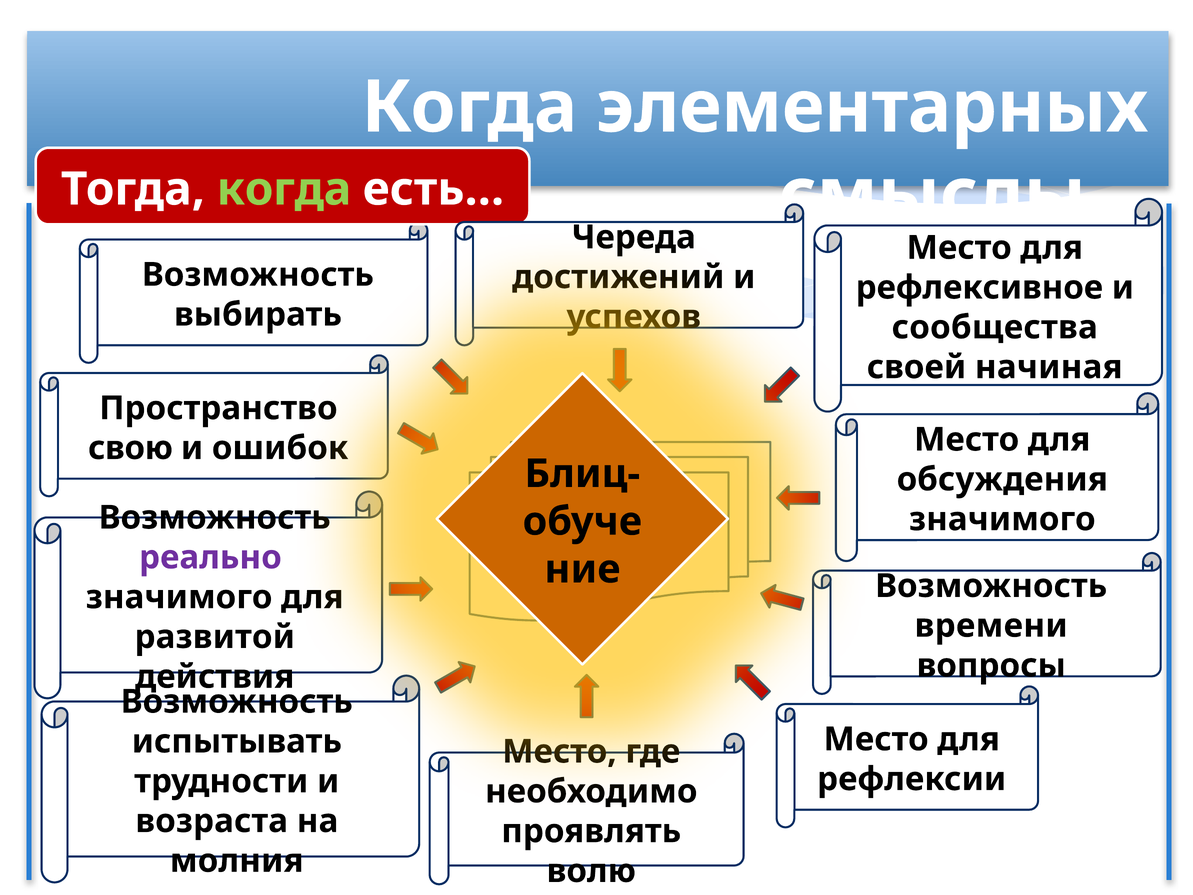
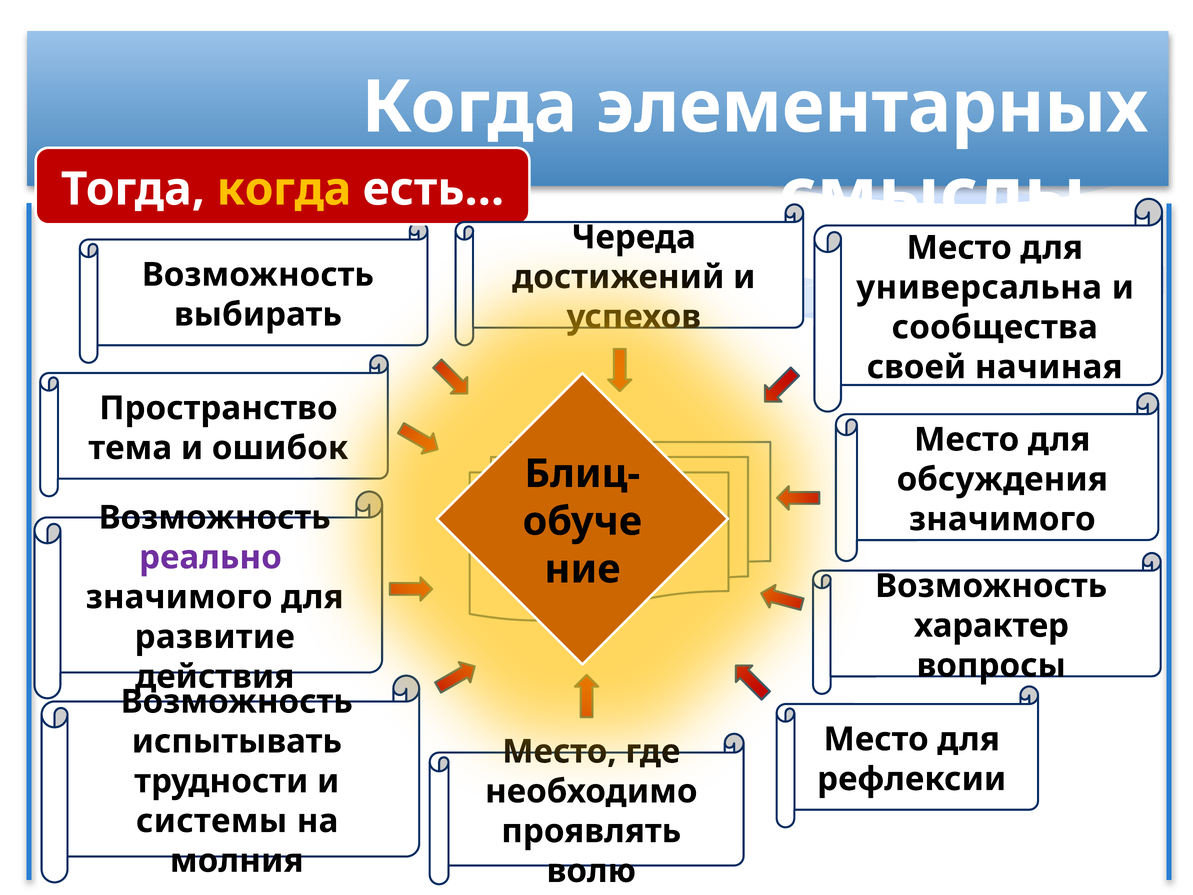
когда colour: light green -> yellow (284, 189)
рефлексивное: рефлексивное -> универсальна (979, 288)
свою: свою -> тема (130, 448)
времени: времени -> характер (991, 626)
развитой: развитой -> развитие (215, 637)
возраста: возраста -> системы (212, 821)
